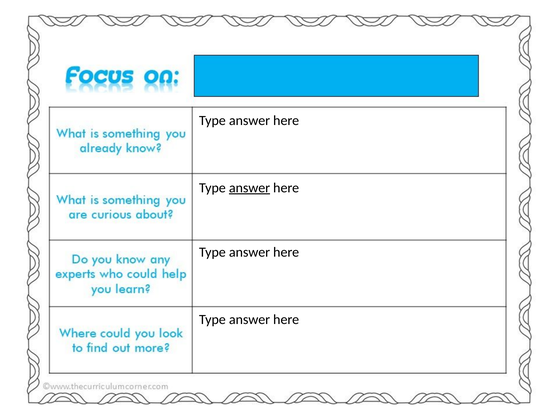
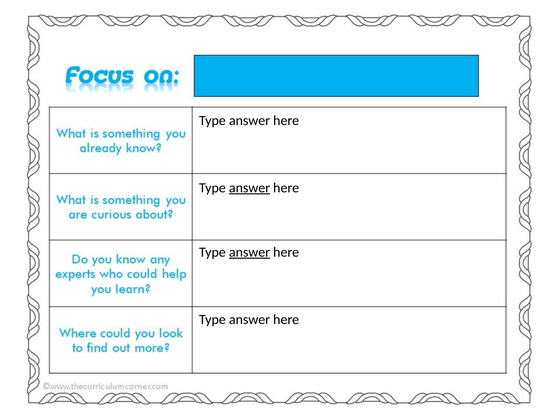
answer underline: none -> present (250, 252)
